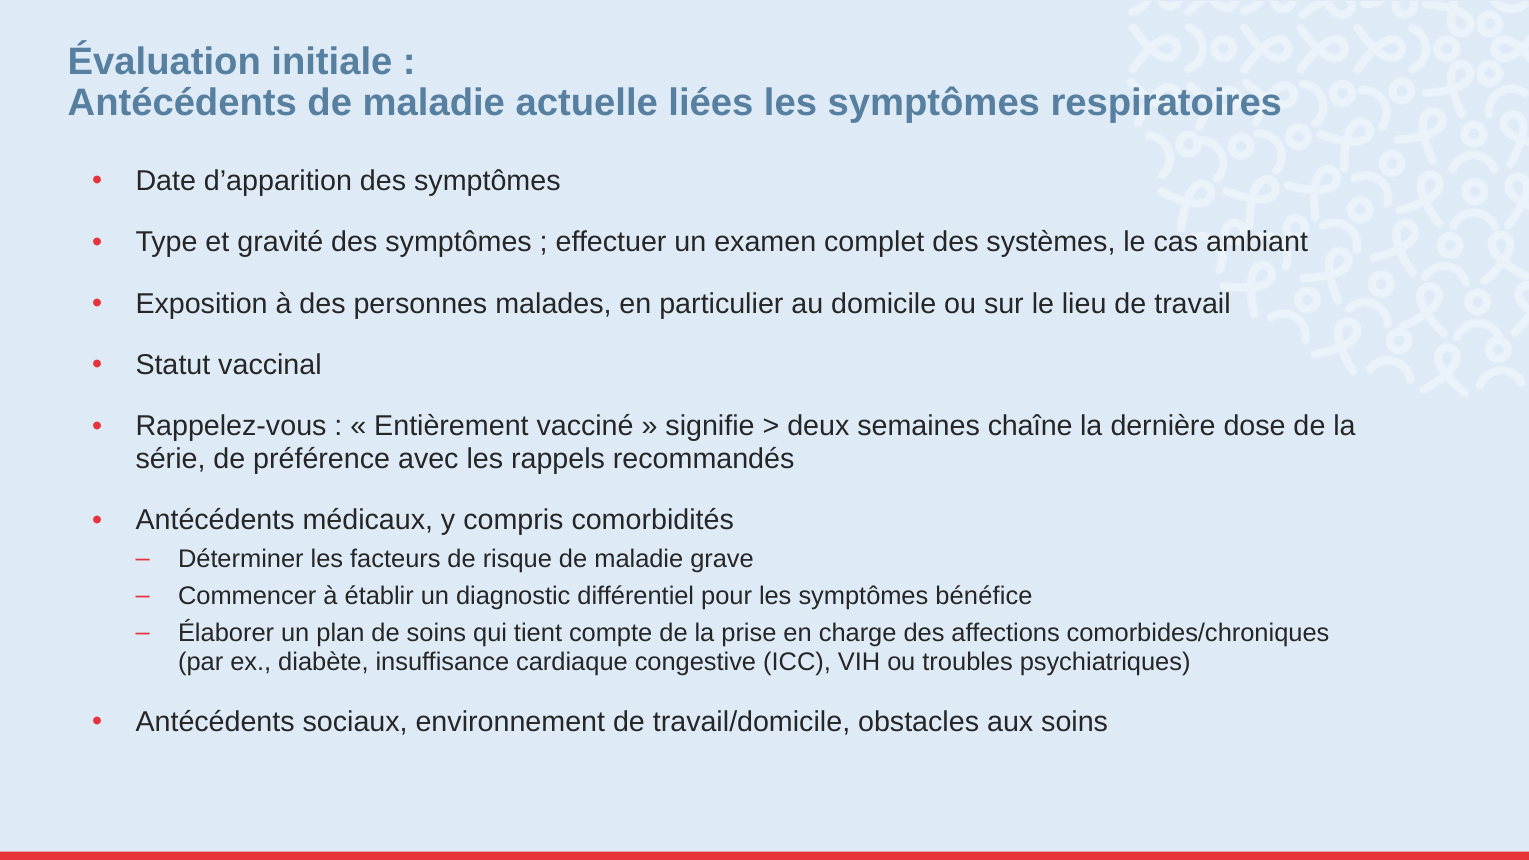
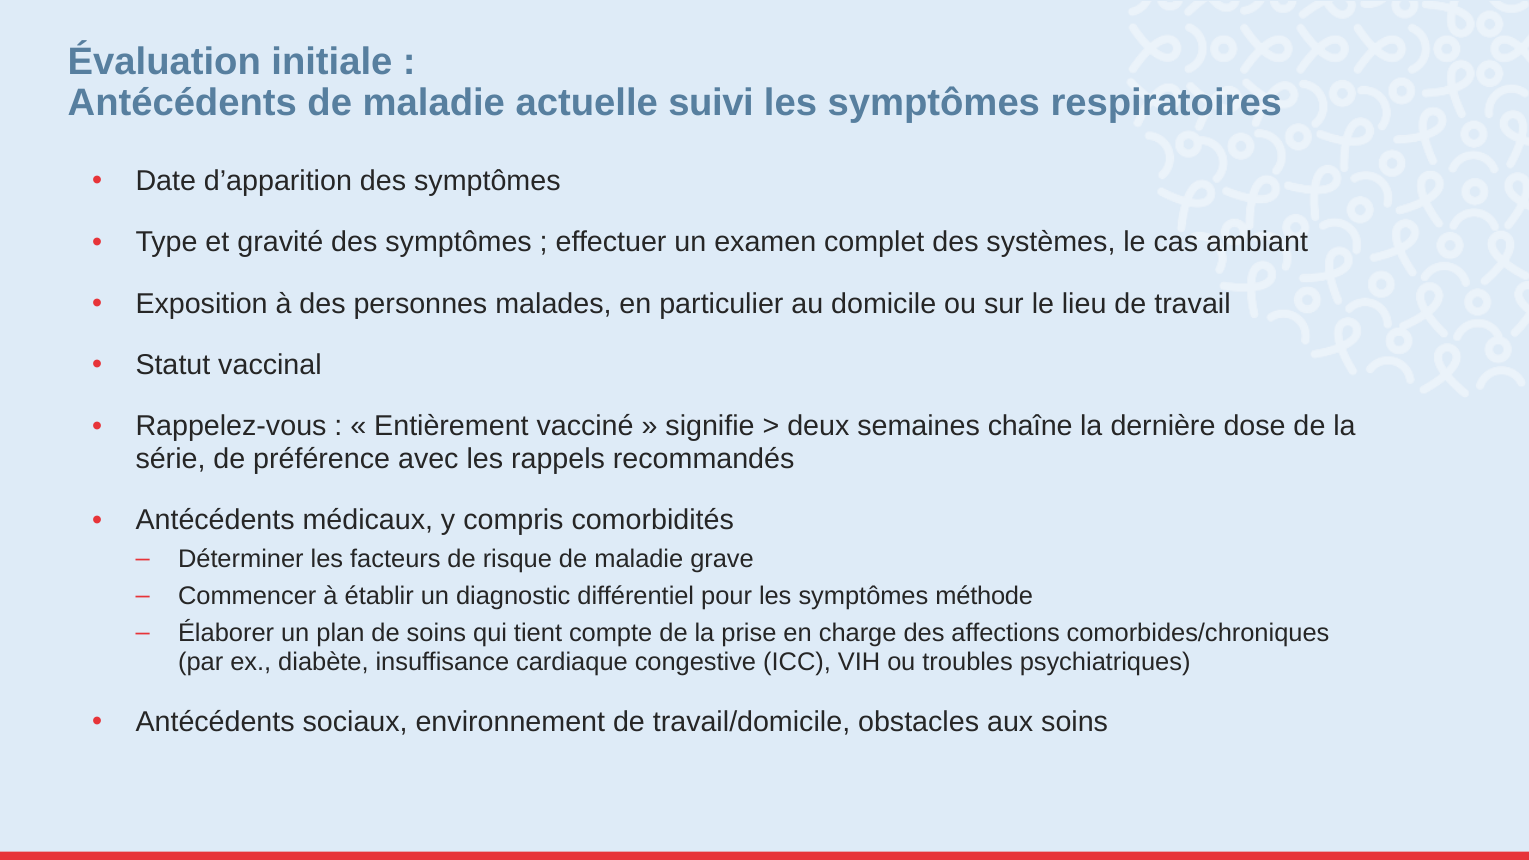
liées: liées -> suivi (711, 103)
bénéfice: bénéfice -> méthode (984, 596)
